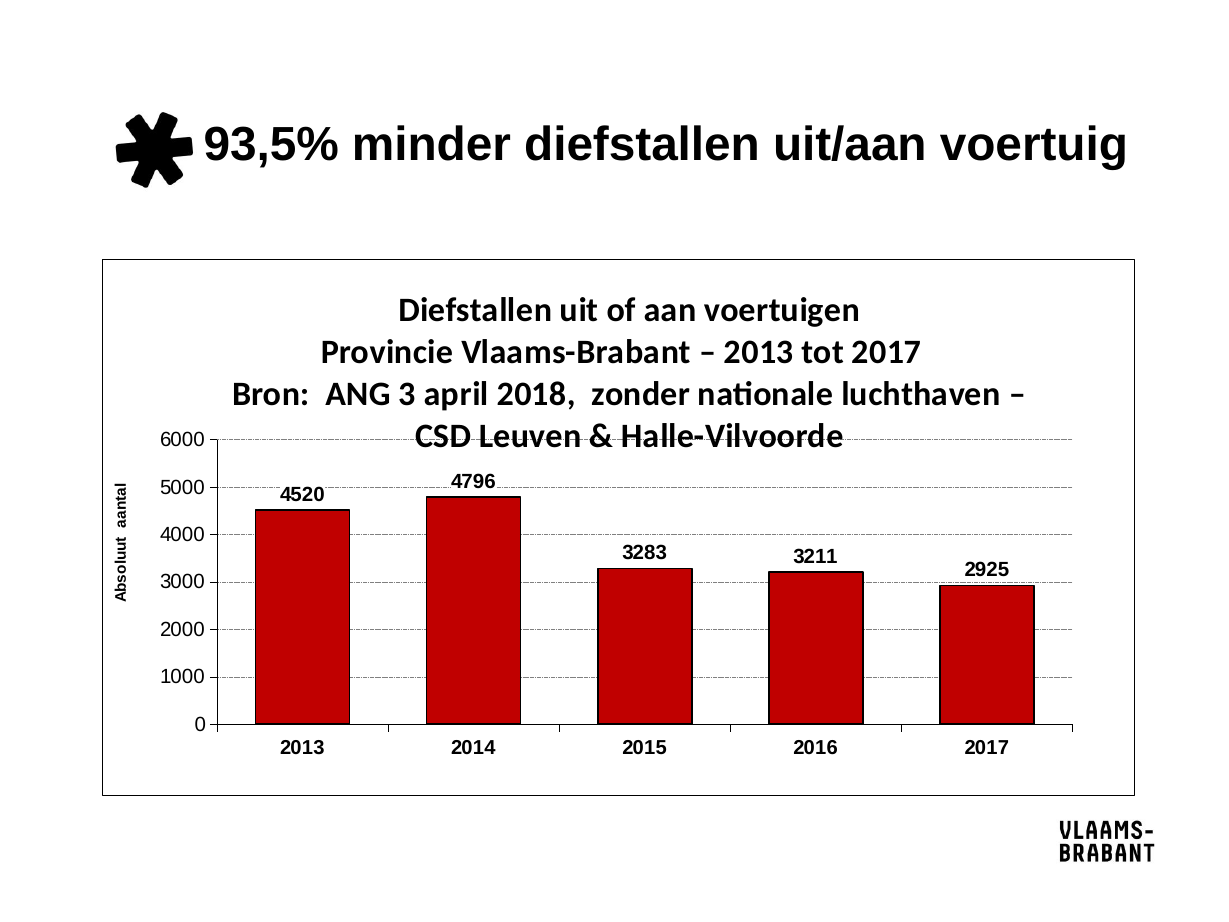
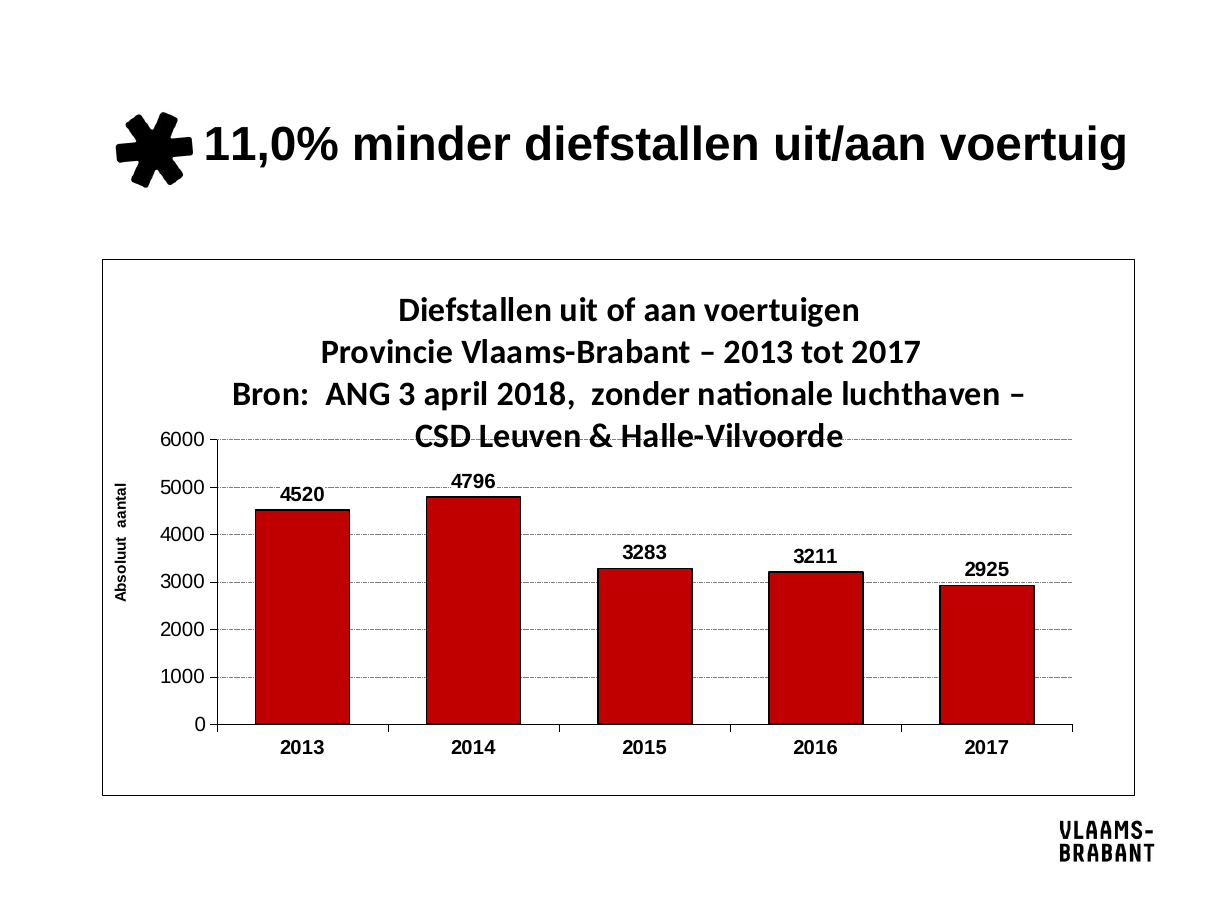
93,5%: 93,5% -> 11,0% (271, 144)
